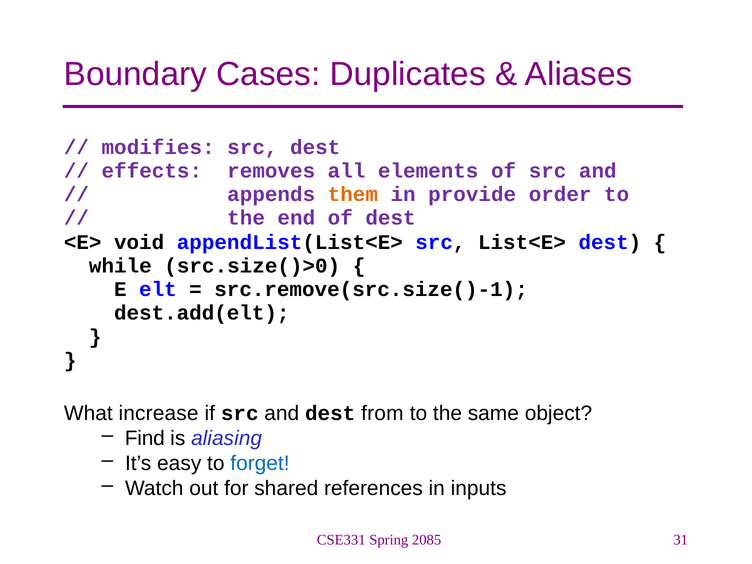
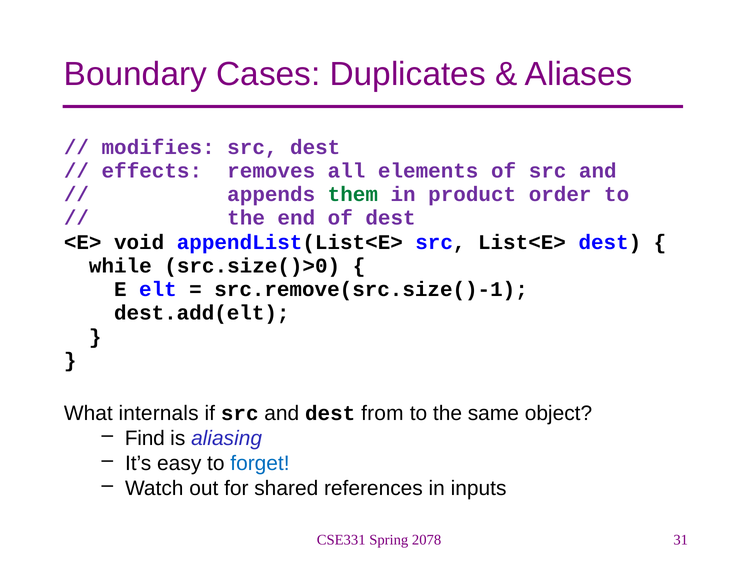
them colour: orange -> green (353, 194)
provide: provide -> product (472, 194)
increase: increase -> internals (159, 413)
2085: 2085 -> 2078 (427, 540)
